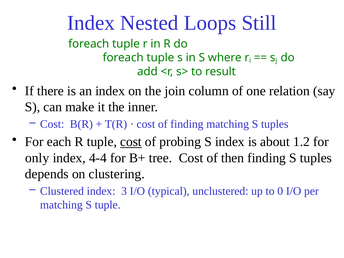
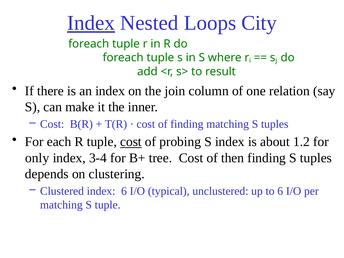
Index underline: none -> present (91, 23)
Still: Still -> City (259, 23)
4-4: 4-4 -> 3-4 (98, 158)
index 3: 3 -> 6 (124, 191)
to 0: 0 -> 6 (280, 191)
